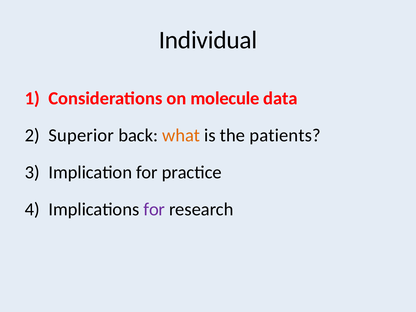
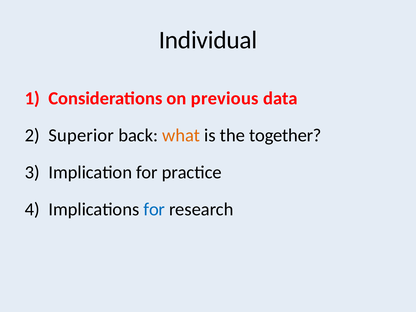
molecule: molecule -> previous (225, 98)
patients: patients -> together (285, 135)
for colour: purple -> blue (154, 209)
